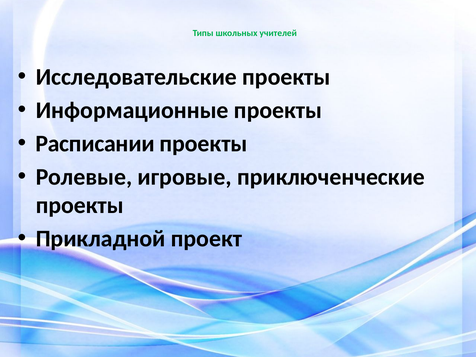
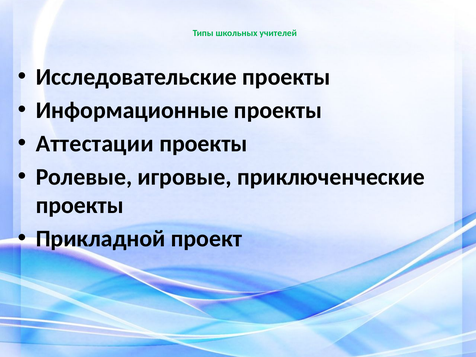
Расписании: Расписании -> Аттестации (95, 144)
